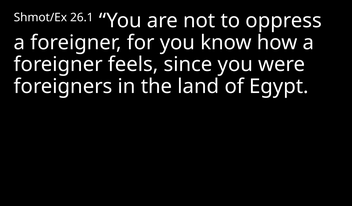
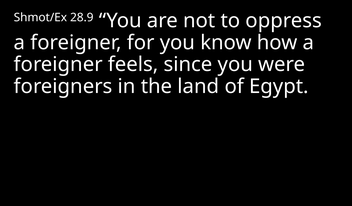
26.1: 26.1 -> 28.9 (82, 17)
